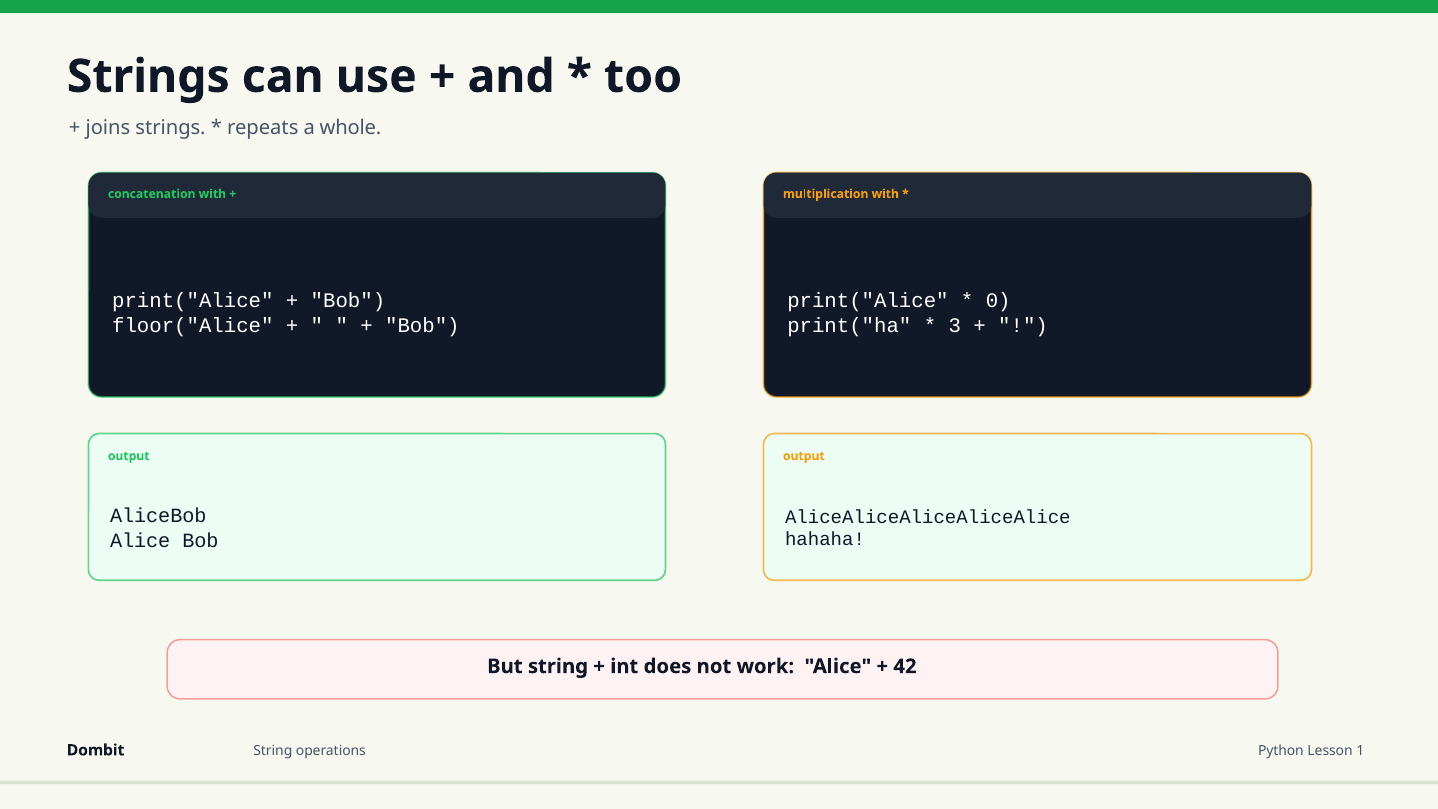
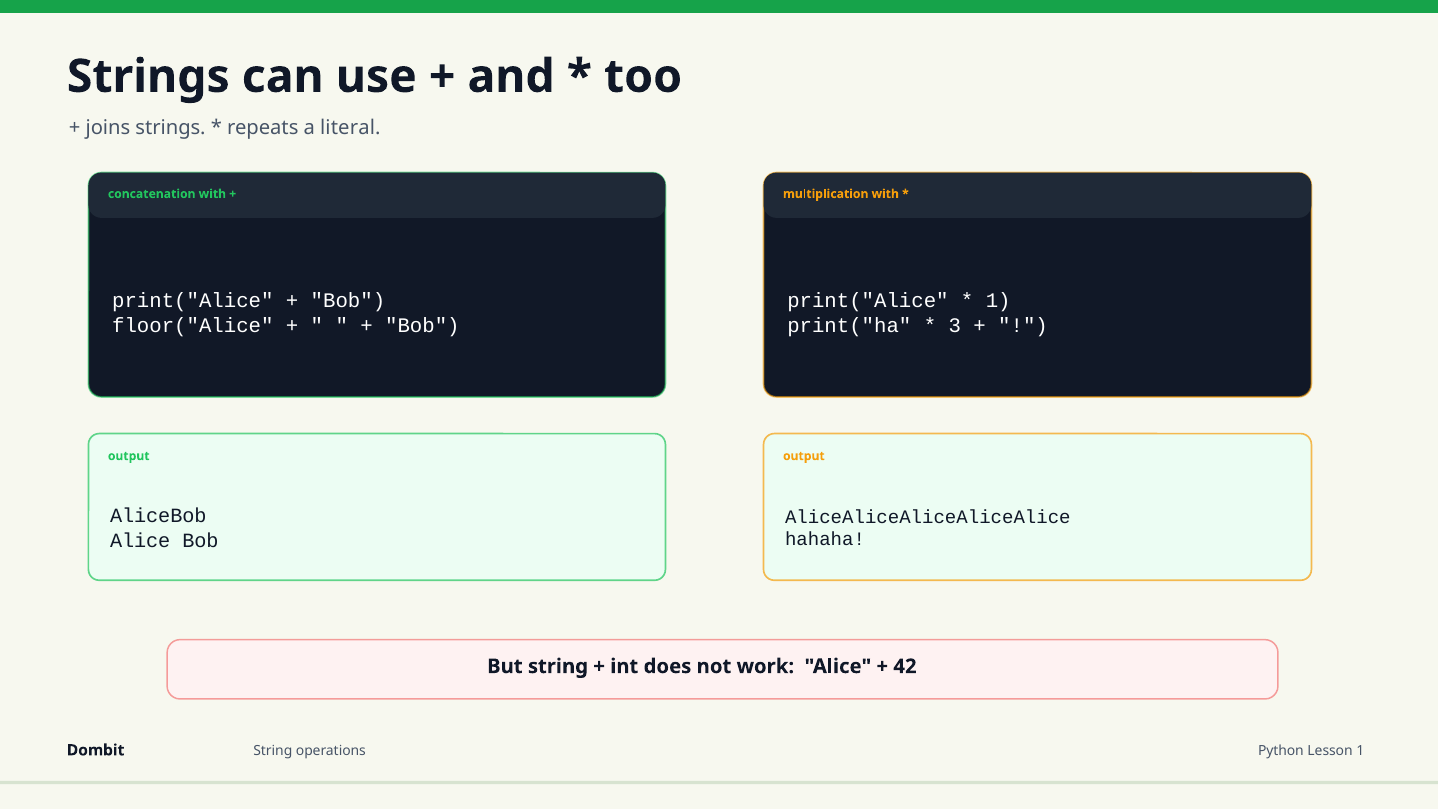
whole: whole -> literal (350, 128)
0: 0 -> 1 (998, 301)
